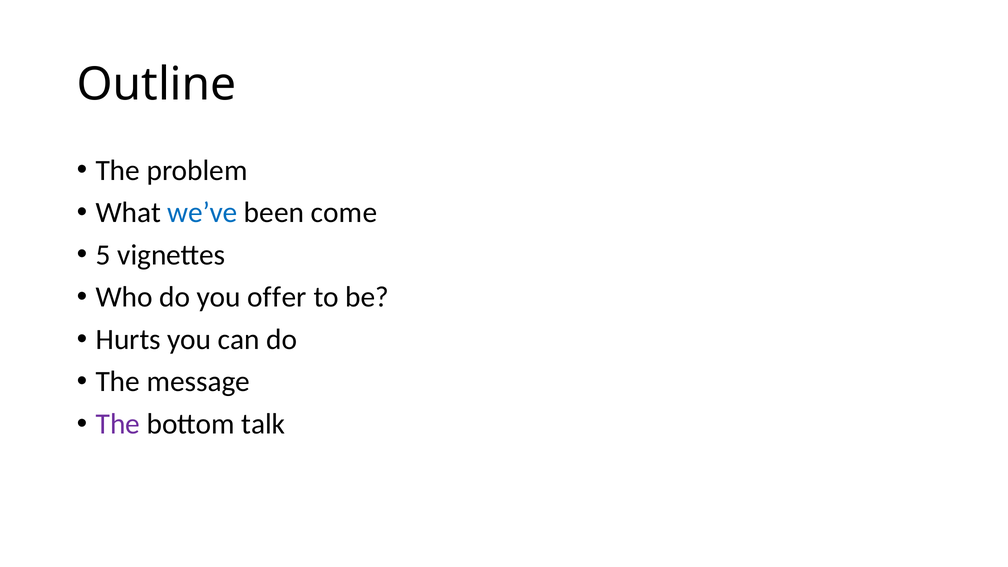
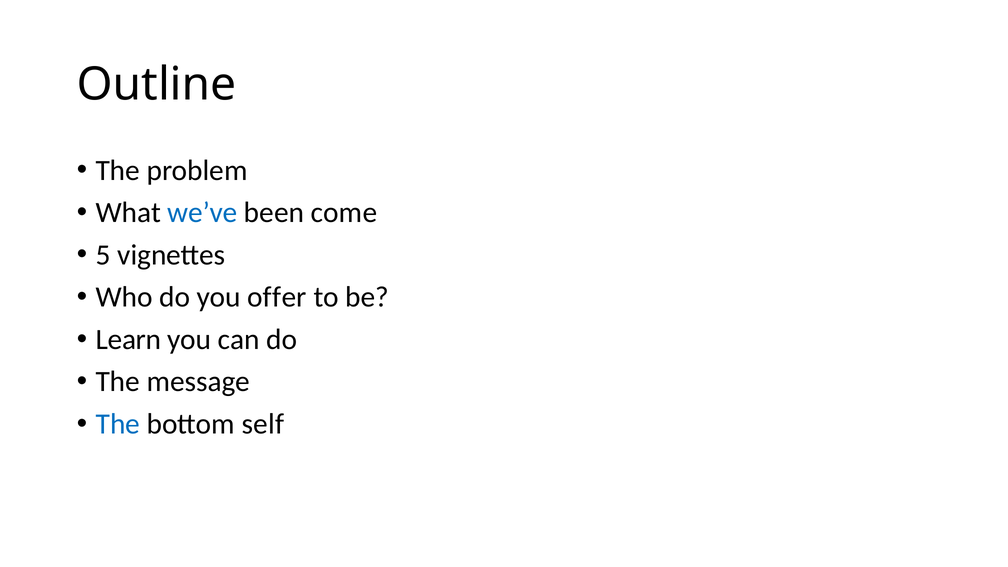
Hurts: Hurts -> Learn (128, 339)
The colour: purple -> blue (118, 424)
talk: talk -> self (263, 424)
